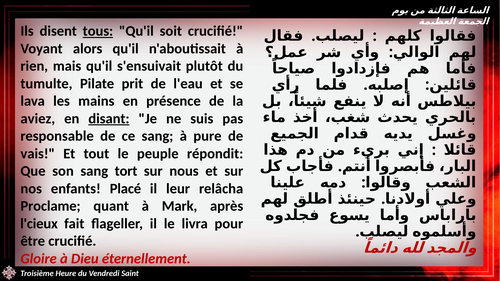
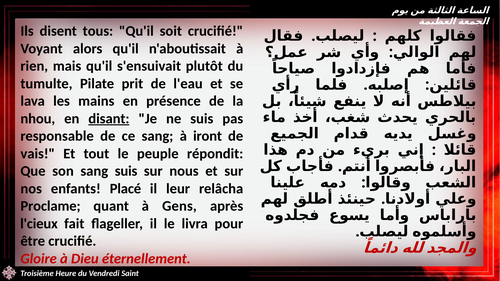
tous underline: present -> none (98, 31)
aviez: aviez -> nhou (38, 119)
pure: pure -> iront (208, 136)
sang tort: tort -> suis (126, 171)
Mark: Mark -> Gens (179, 206)
